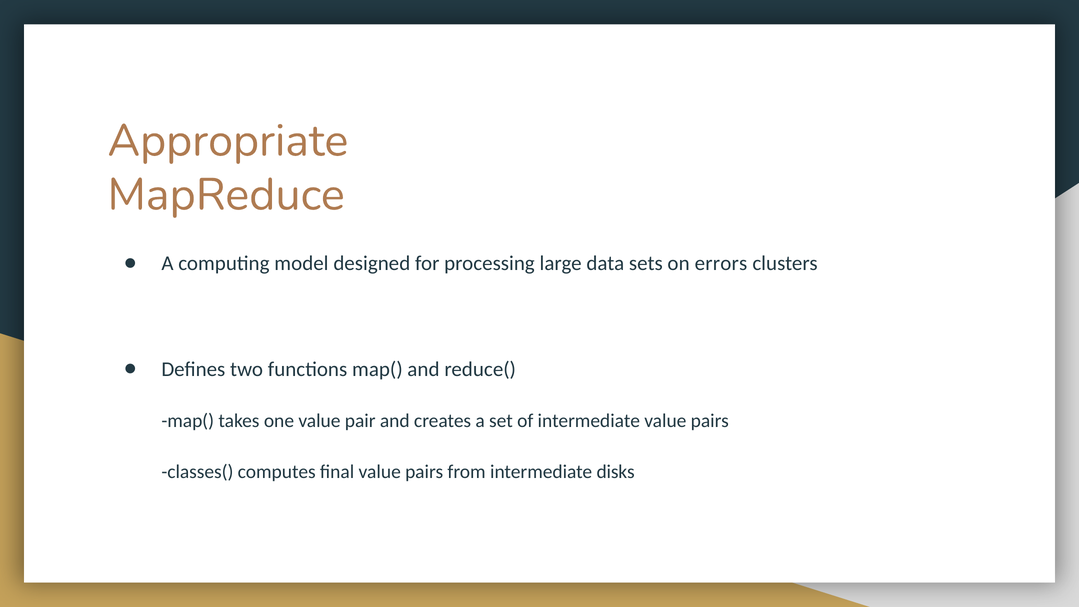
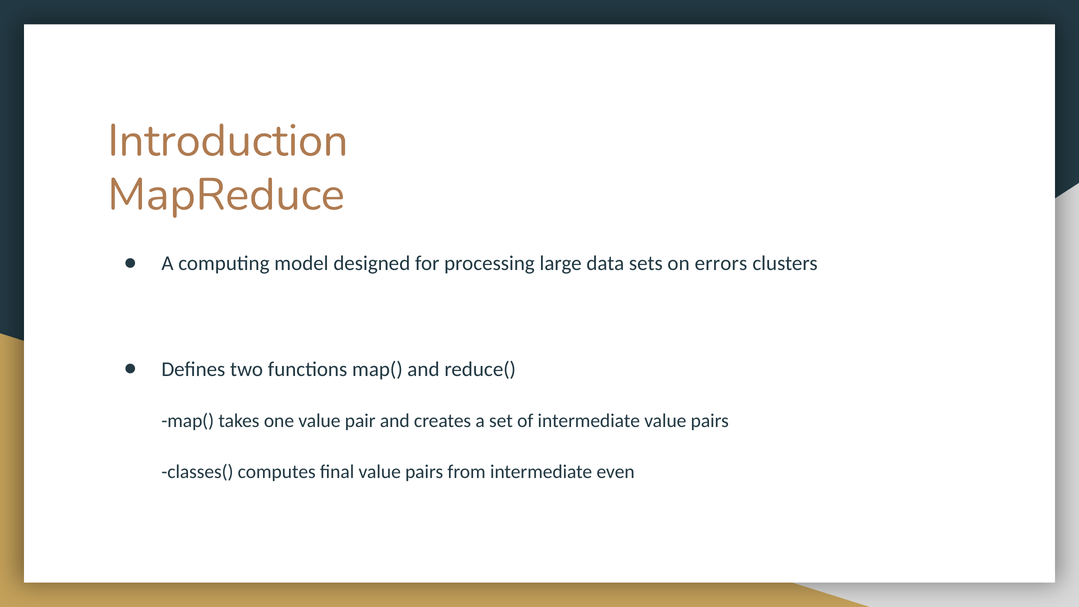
Appropriate: Appropriate -> Introduction (228, 141)
disks: disks -> even (616, 472)
